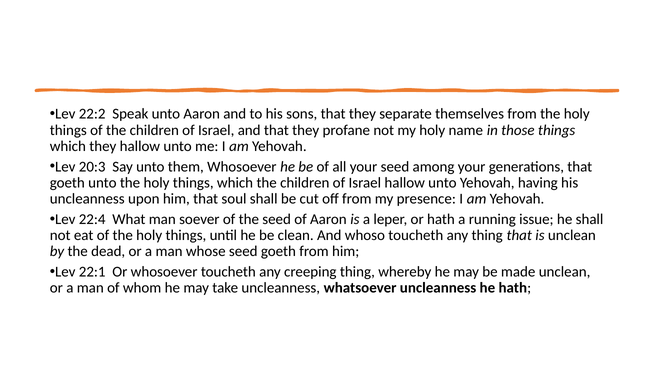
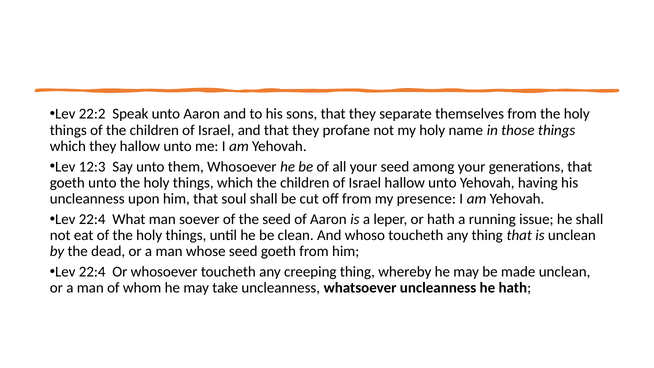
20:3: 20:3 -> 12:3 (92, 167)
22:1: 22:1 -> 22:4 (92, 272)
